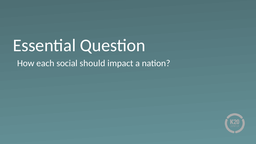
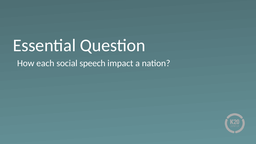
should: should -> speech (93, 63)
